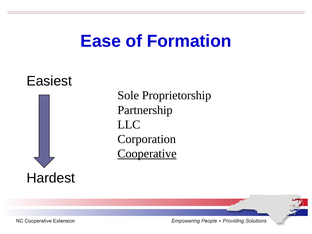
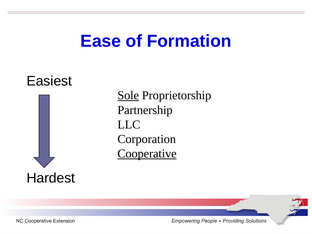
Sole underline: none -> present (128, 95)
